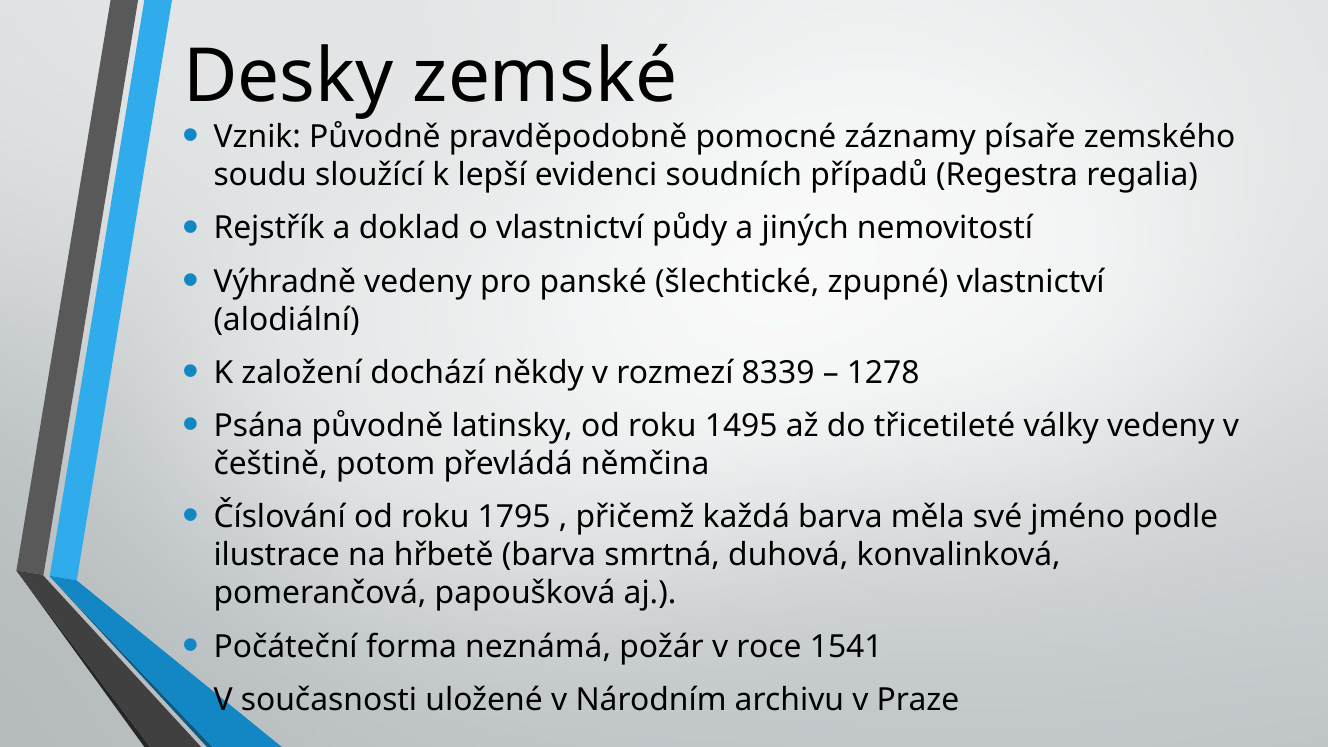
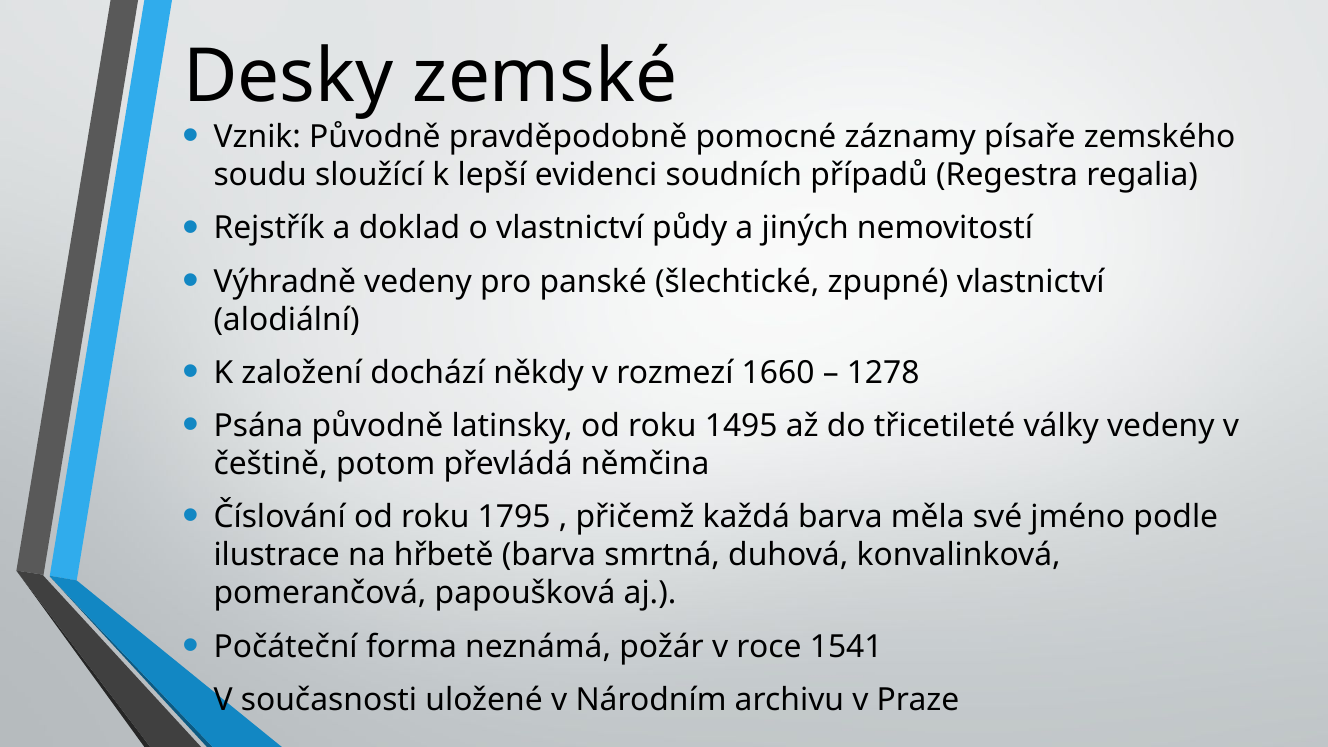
8339: 8339 -> 1660 (778, 373)
